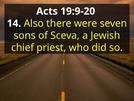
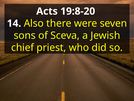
19:9-20: 19:9-20 -> 19:8-20 (78, 11)
